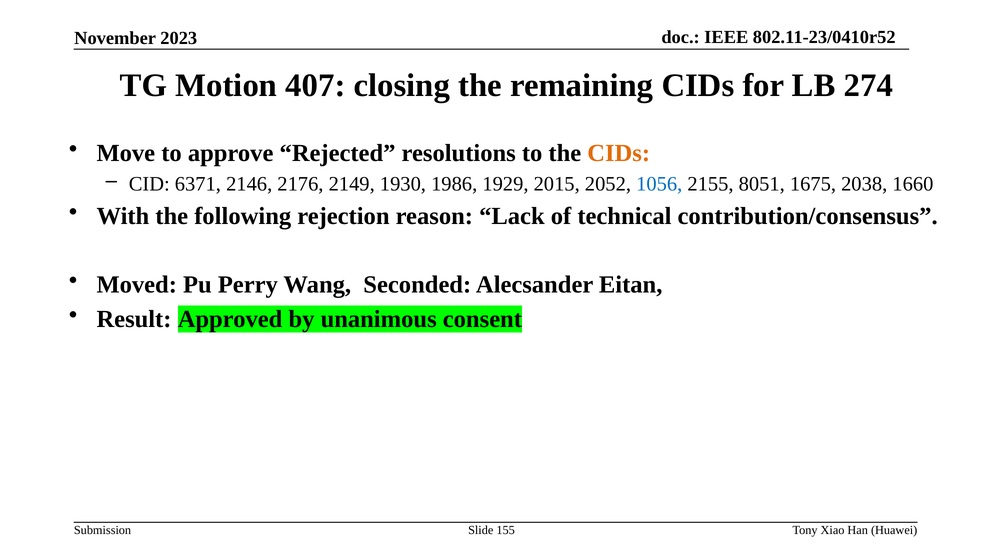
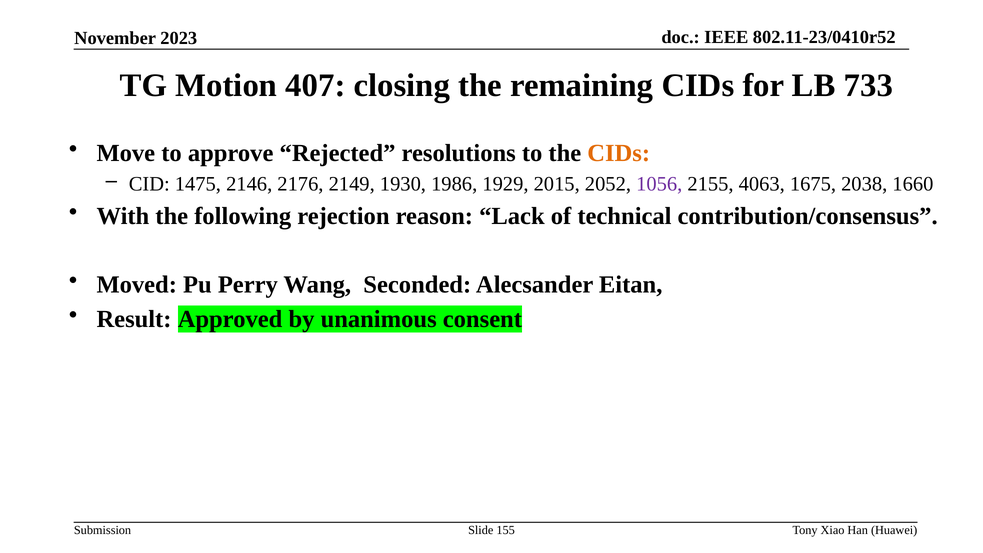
274: 274 -> 733 (868, 85)
6371: 6371 -> 1475 (198, 184)
1056 colour: blue -> purple (659, 184)
8051: 8051 -> 4063 (762, 184)
